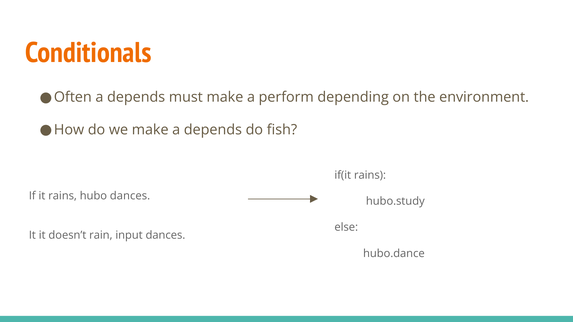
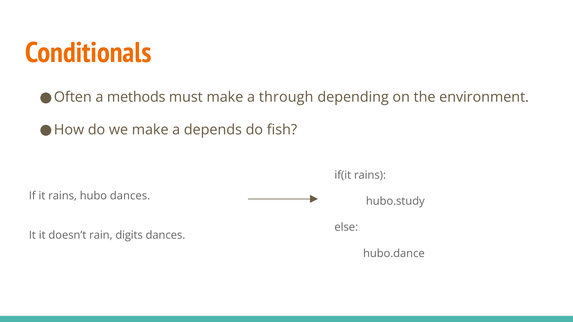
depends: depends -> methods (136, 97)
perform: perform -> through (286, 97)
input: input -> digits (129, 235)
